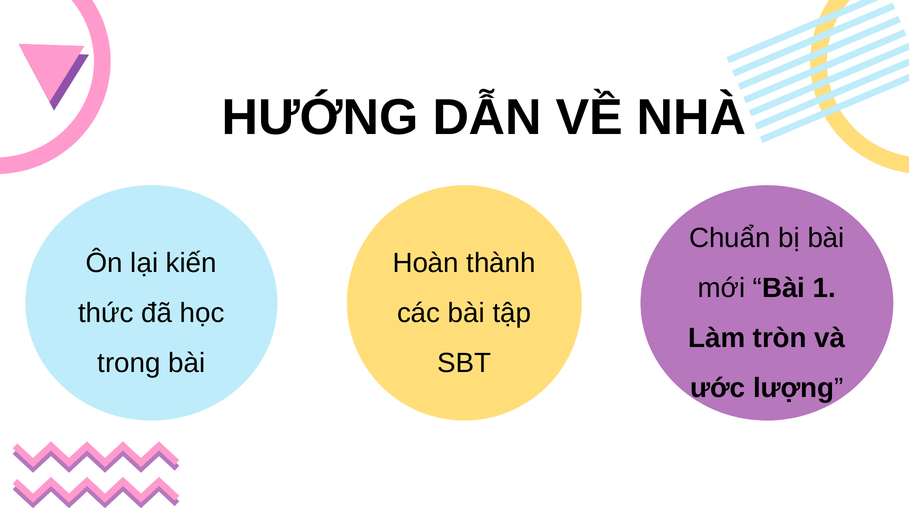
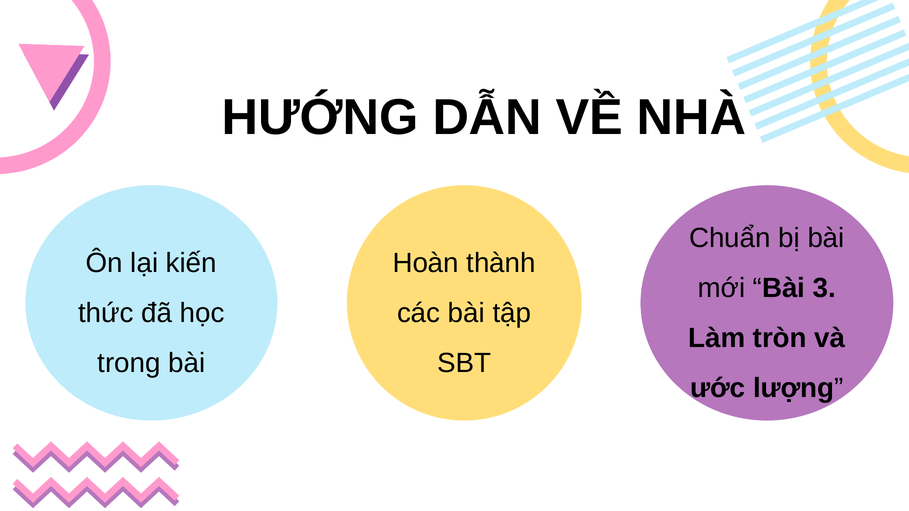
1: 1 -> 3 (824, 288)
